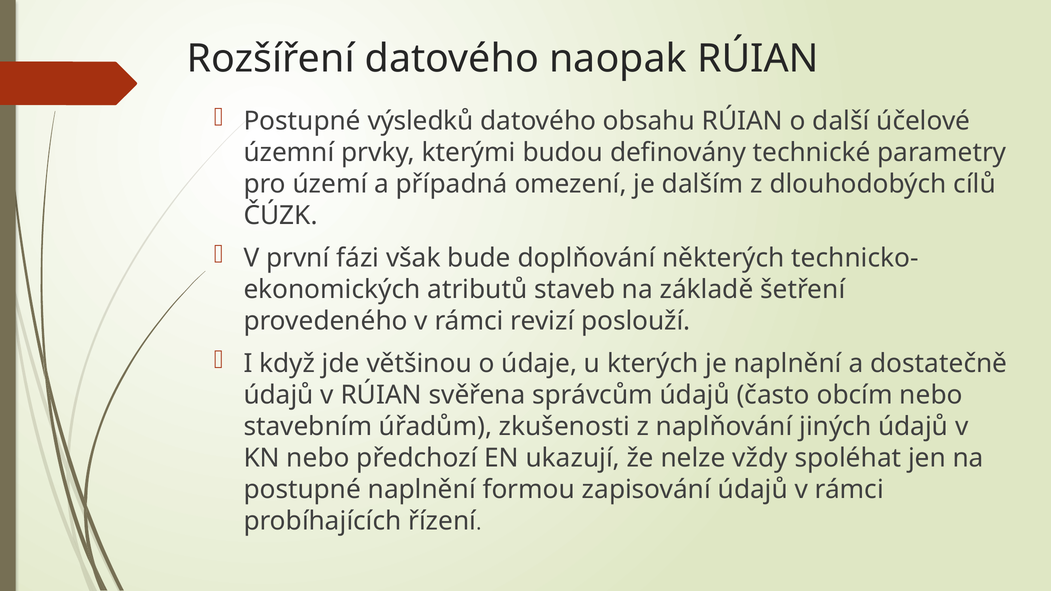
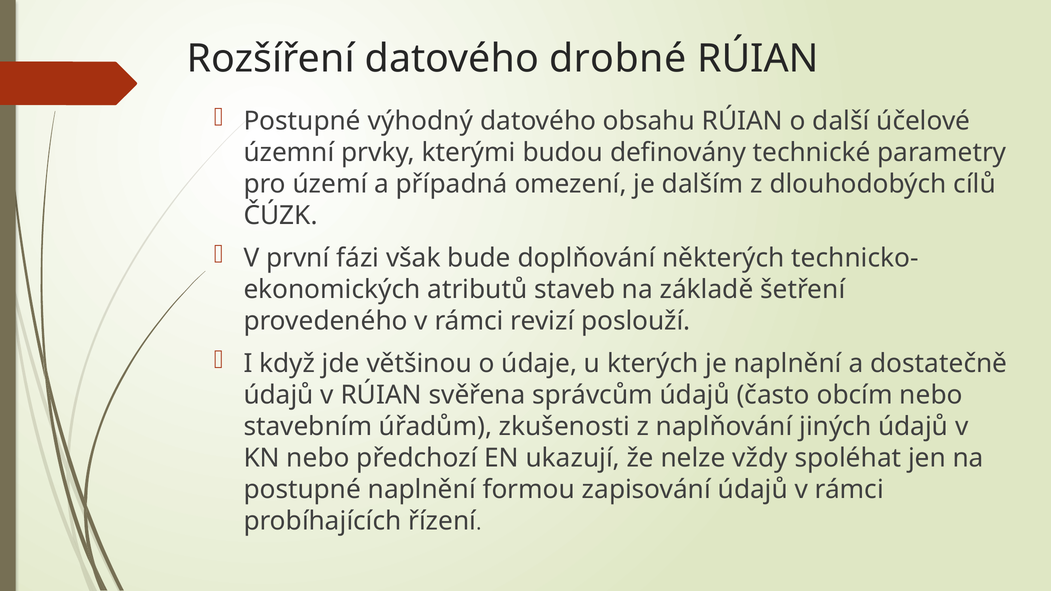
naopak: naopak -> drobné (618, 59)
výsledků: výsledků -> výhodný (420, 121)
